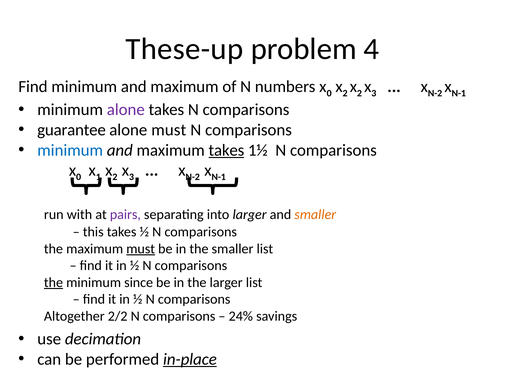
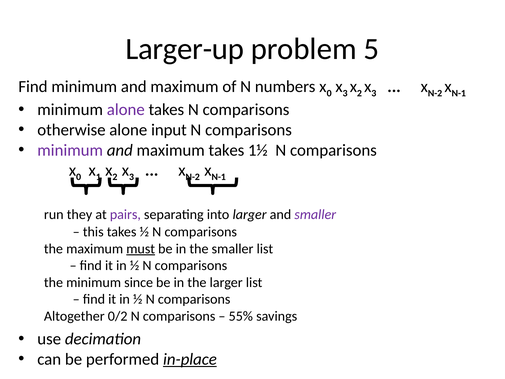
These-up: These-up -> Larger-up (185, 49)
4: 4 -> 5 (371, 49)
2: 2 -> 3 (345, 93)
guarantee: guarantee -> otherwise (71, 130)
alone must: must -> input (169, 130)
minimum colour: blue -> purple (70, 150)
takes underline: present -> none (226, 150)
with: with -> they (79, 214)
smaller colour: orange -> purple (315, 214)
the underline: present -> none (53, 282)
2/2: 2/2 -> 0/2 (118, 316)
24%: 24% -> 55% (241, 316)
